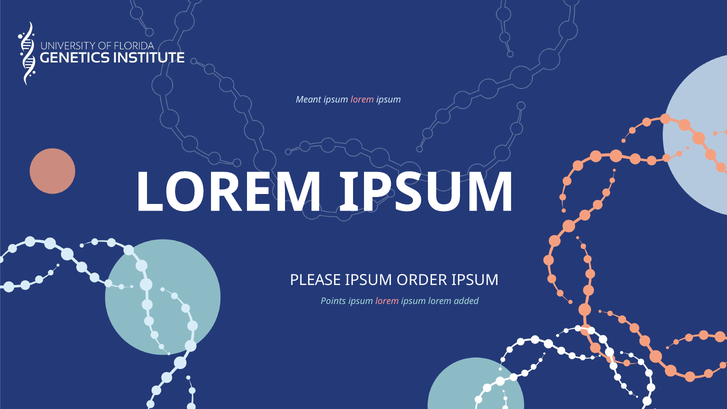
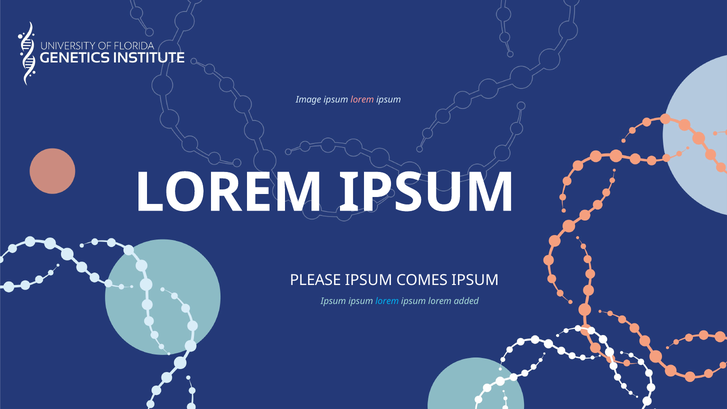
Meant: Meant -> Image (309, 100)
ORDER: ORDER -> COMES (422, 280)
Points: Points -> Ipsum (333, 301)
lorem colour: pink -> light blue (387, 301)
